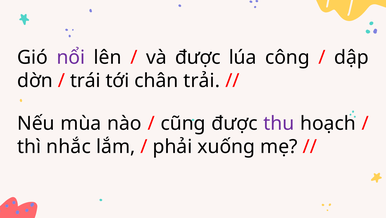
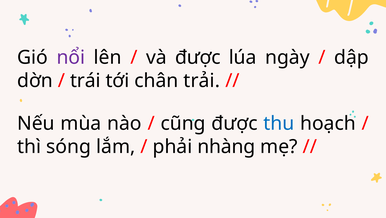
công: công -> ngày (287, 58)
thu colour: purple -> blue (279, 123)
nhắc: nhắc -> sóng (69, 146)
xuống: xuống -> nhàng (226, 146)
